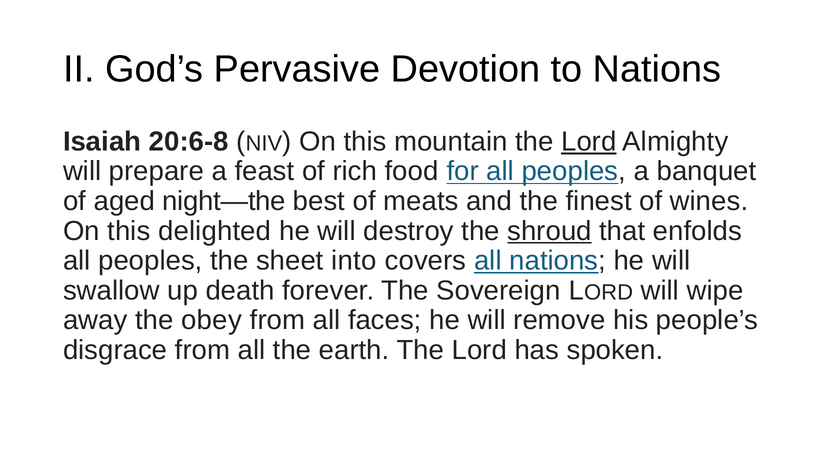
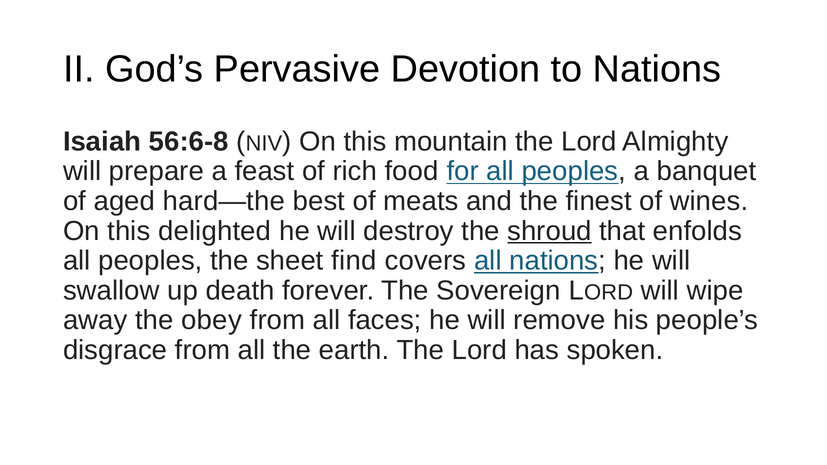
20:6-8: 20:6-8 -> 56:6-8 (189, 142)
Lord underline: present -> none (589, 142)
night—the: night—the -> hard—the (224, 201)
into: into -> find (354, 261)
